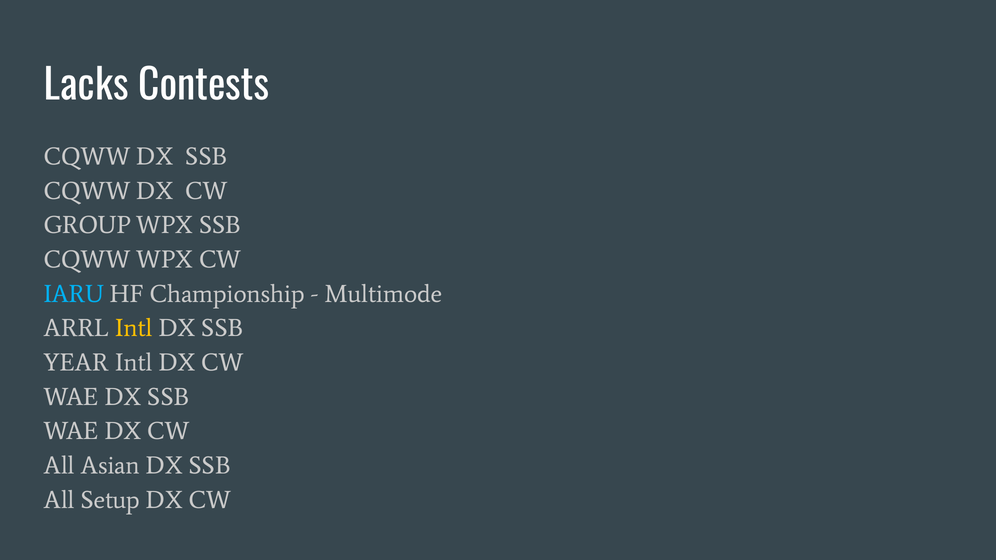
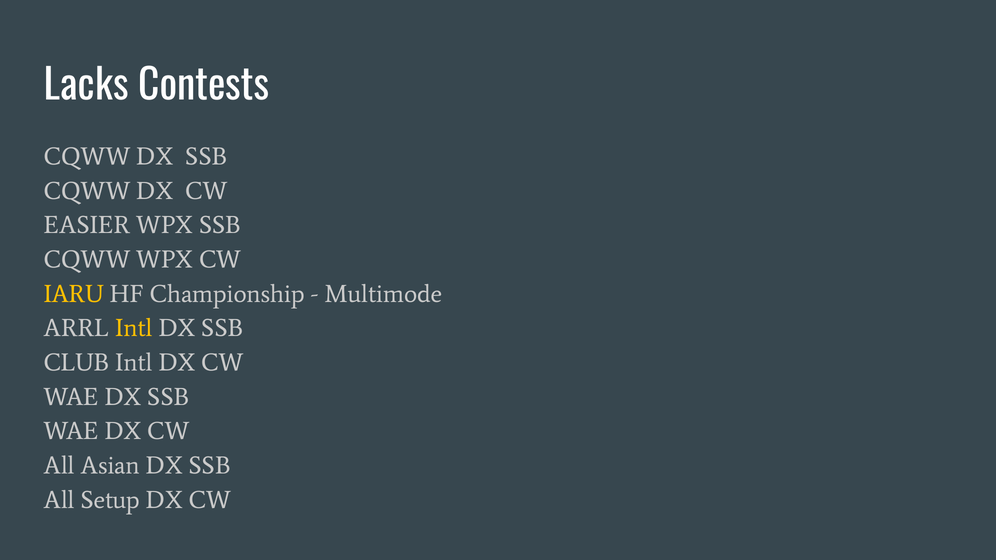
GROUP: GROUP -> EASIER (87, 225)
IARU colour: light blue -> yellow (74, 294)
YEAR: YEAR -> CLUB (76, 363)
